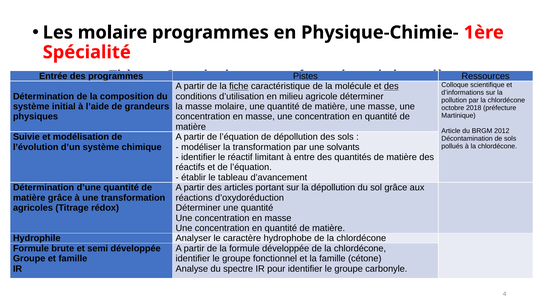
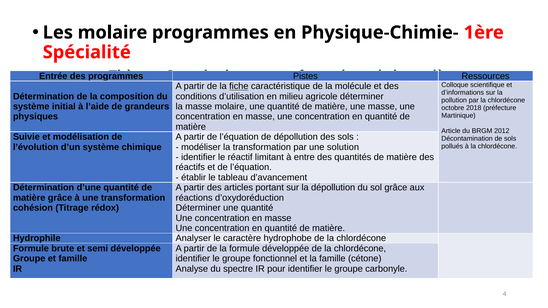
des underline: present -> none (391, 86)
solvants: solvants -> solution (343, 147)
agricoles: agricoles -> cohésion (33, 208)
